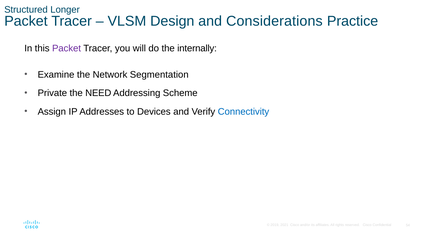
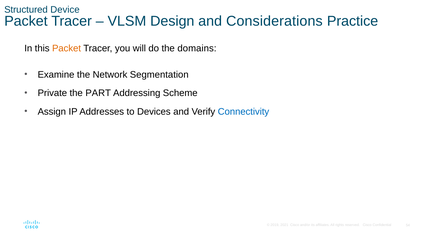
Longer: Longer -> Device (65, 10)
Packet colour: purple -> orange (67, 48)
internally: internally -> domains (197, 48)
NEED: NEED -> PART (98, 93)
